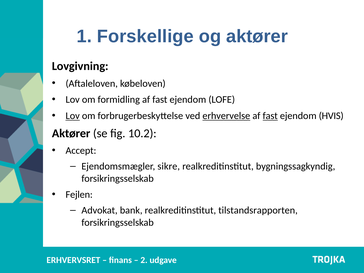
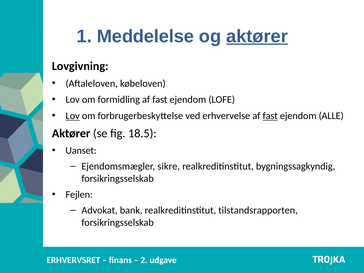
Forskellige: Forskellige -> Meddelelse (145, 36)
aktører underline: none -> present (257, 36)
erhvervelse underline: present -> none (226, 116)
HVIS: HVIS -> ALLE (331, 116)
10.2: 10.2 -> 18.5 (142, 133)
Accept: Accept -> Uanset (81, 151)
